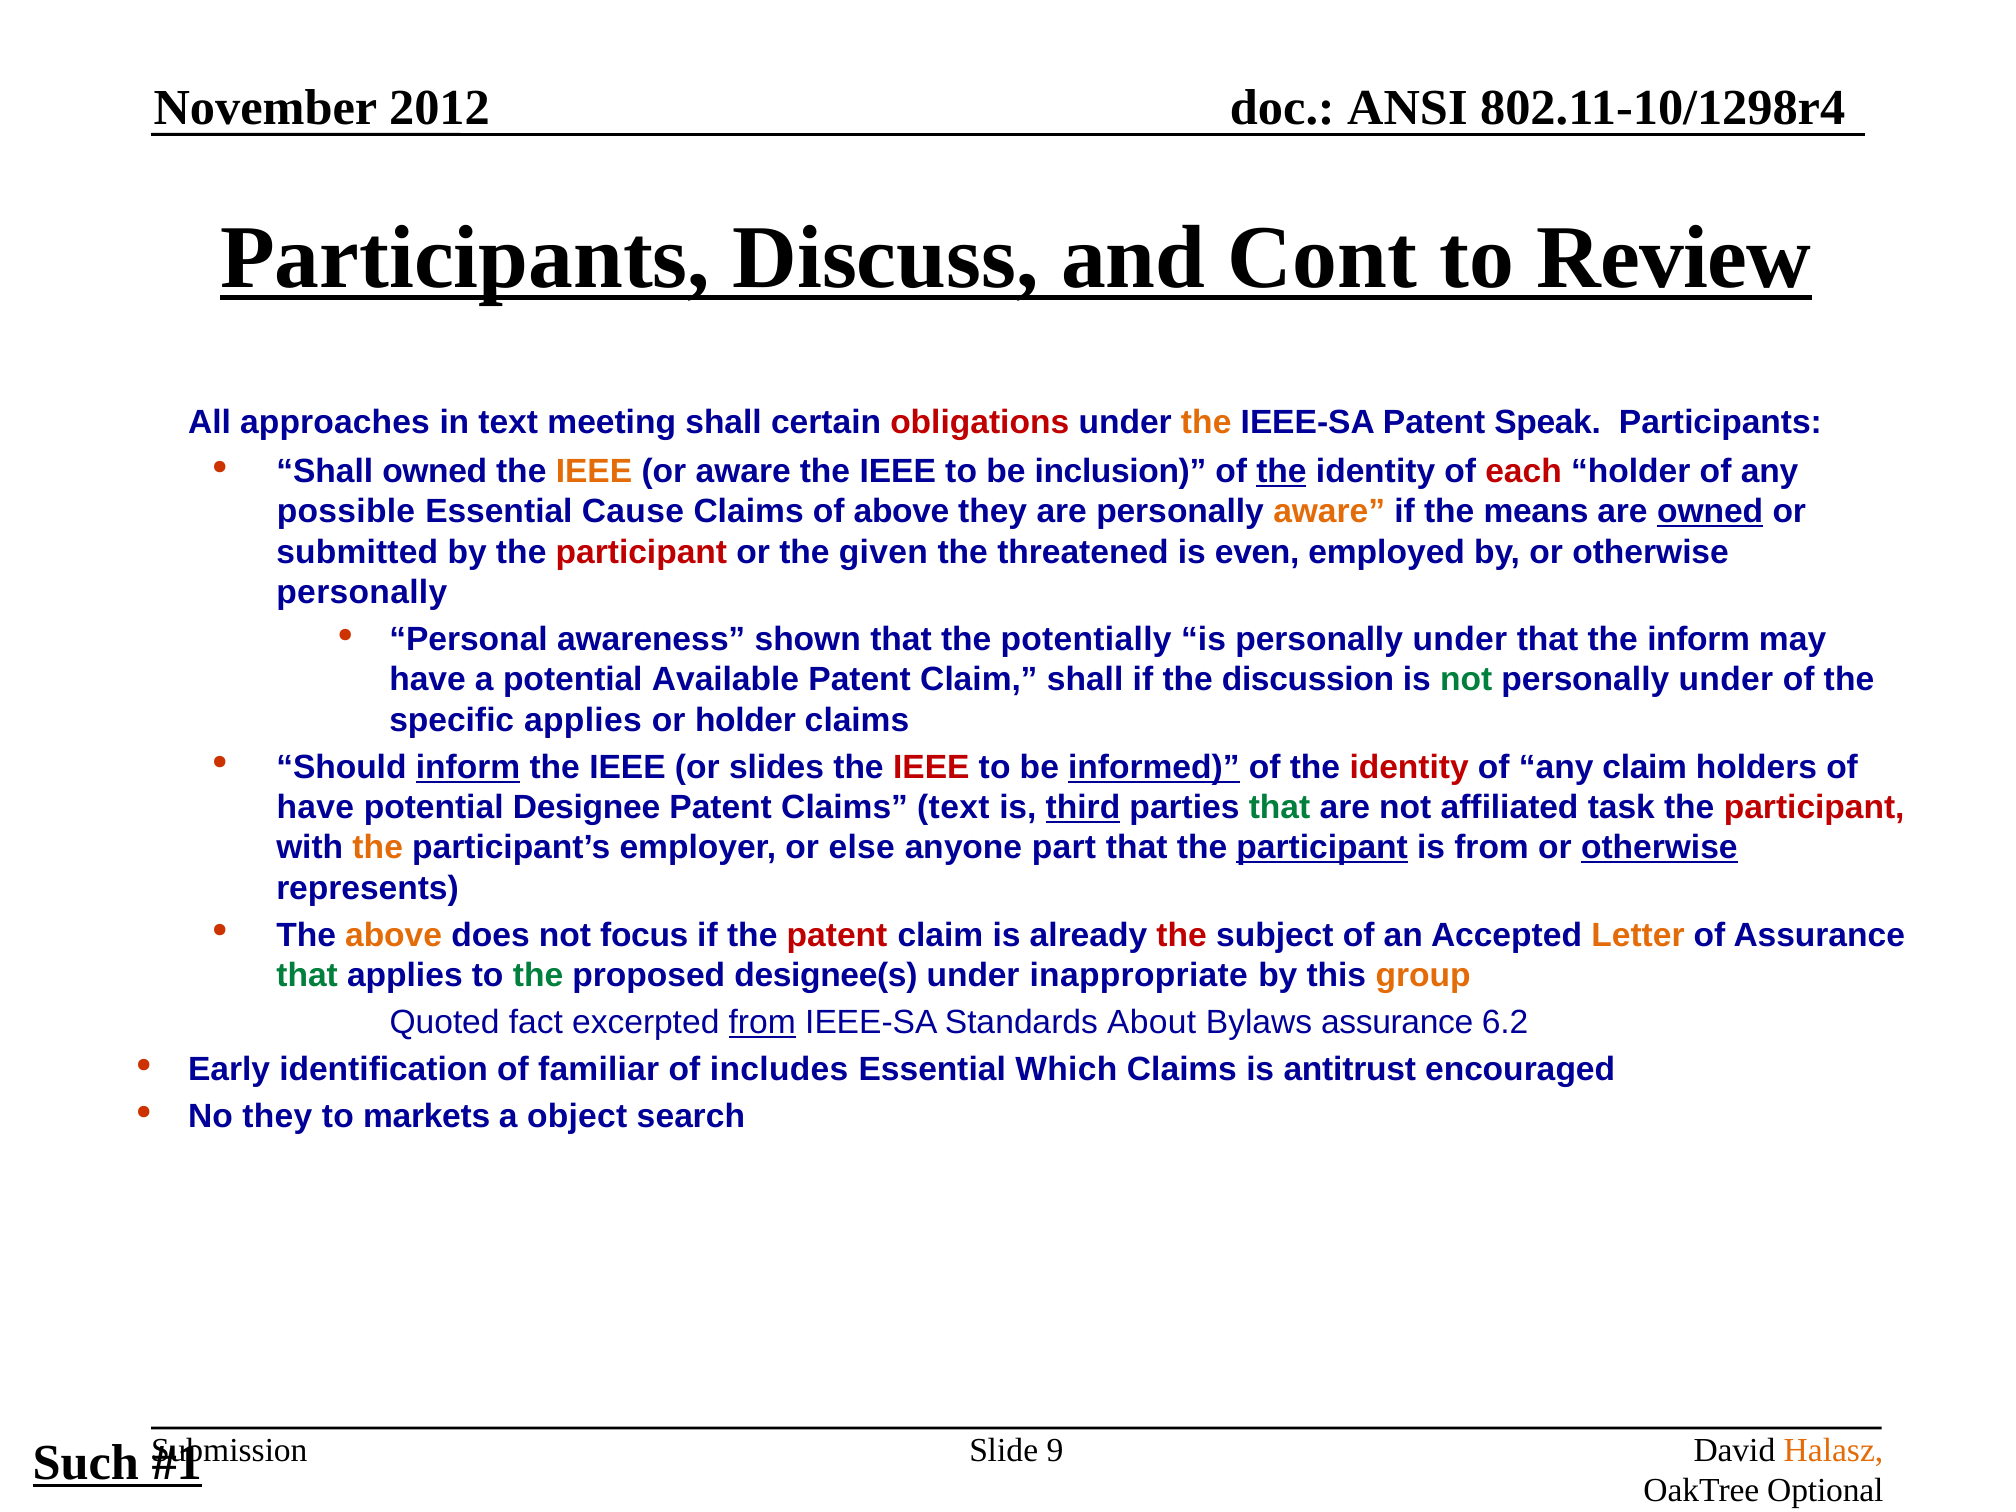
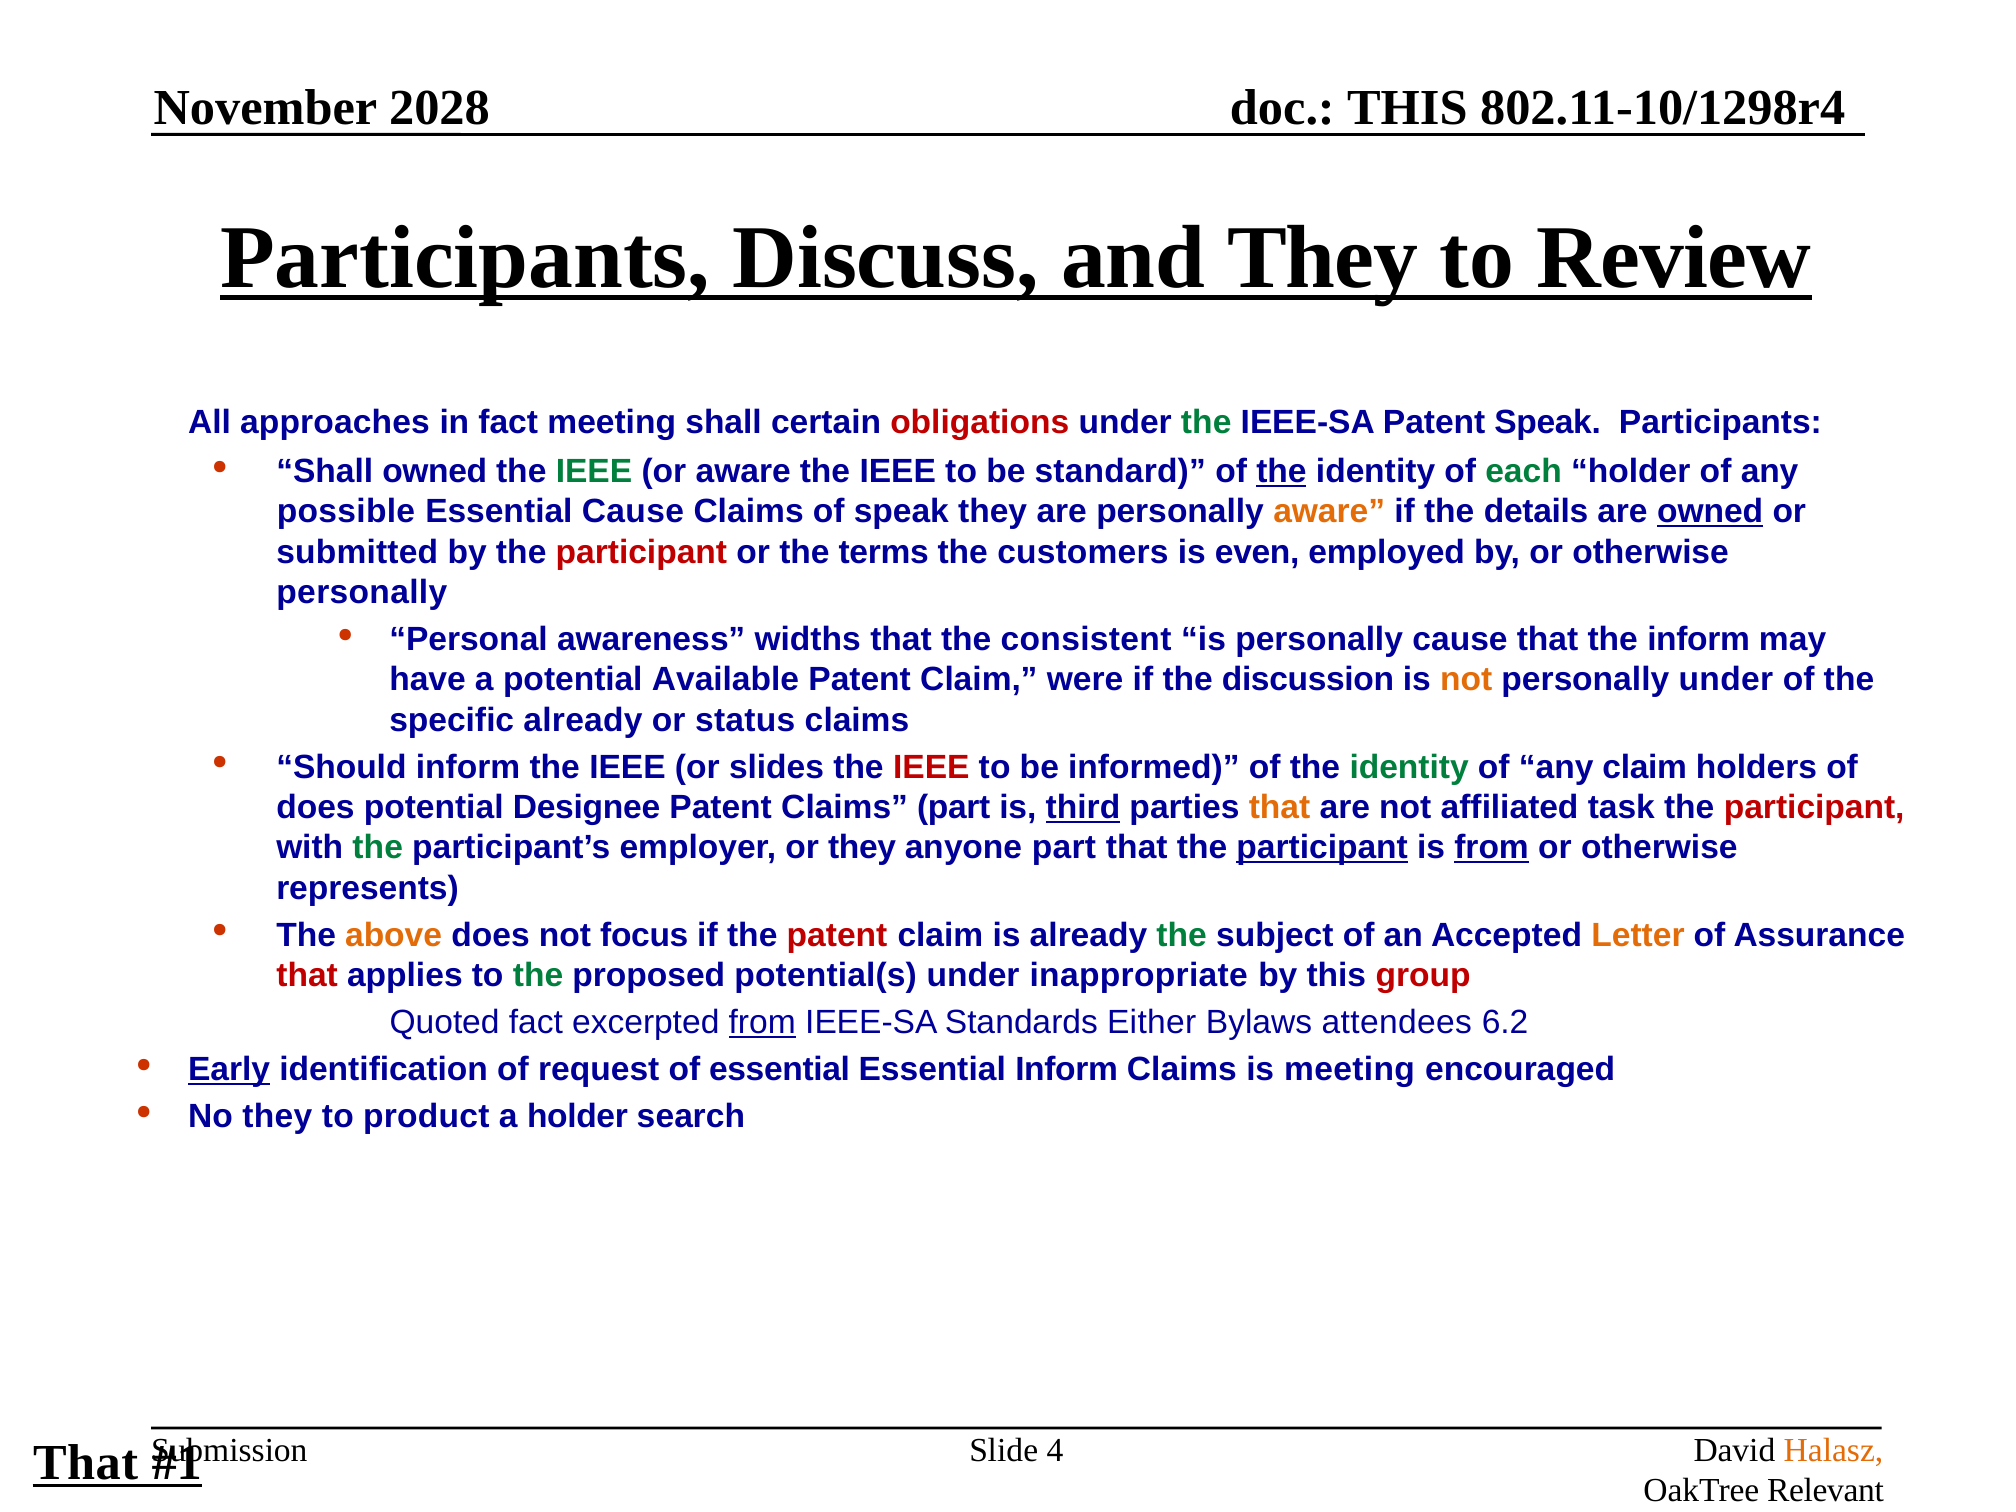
2012: 2012 -> 2028 (439, 108)
ANSI: ANSI -> THIS (1407, 108)
and Cont: Cont -> They (1323, 258)
in text: text -> fact (508, 422)
the colour: orange -> green (1206, 422)
IEEE colour: orange -> green (594, 471)
inclusion: inclusion -> standard (1120, 471)
each colour: red -> green (1524, 471)
of above: above -> speak (901, 512)
means: means -> details (1536, 512)
given: given -> terms (884, 552)
threatened: threatened -> customers (1083, 552)
shown: shown -> widths (808, 639)
potentially: potentially -> consistent (1086, 639)
is personally under: under -> cause (1460, 639)
Claim shall: shall -> were (1085, 680)
not colour: green -> orange (1466, 680)
specific applies: applies -> already (583, 720)
or holder: holder -> status (745, 720)
inform underline: present -> none (468, 767)
informed underline: present -> none (1154, 767)
identity colour: red -> green (1409, 767)
have: have -> does (315, 807)
Claims text: text -> part (954, 807)
that colour: green -> orange (1280, 807)
the colour: orange -> green (378, 848)
or else: else -> they (862, 848)
from underline: none -> present (1492, 848)
otherwise underline: present -> none (1659, 848)
the colour: red -> green (1182, 935)
that colour: green -> red (307, 975)
designee(s: designee(s -> potential(s (826, 975)
group colour: orange -> red (1423, 975)
About: About -> Either (1152, 1023)
Bylaws assurance: assurance -> attendees (1397, 1023)
Early underline: none -> present (229, 1070)
familiar: familiar -> request (599, 1070)
of includes: includes -> essential (780, 1070)
Essential Which: Which -> Inform (1067, 1070)
is antitrust: antitrust -> meeting (1350, 1070)
markets: markets -> product (426, 1117)
a object: object -> holder (577, 1117)
9: 9 -> 4 (1055, 1450)
Such: Such -> That (86, 1463)
Optional: Optional -> Relevant (1825, 1490)
